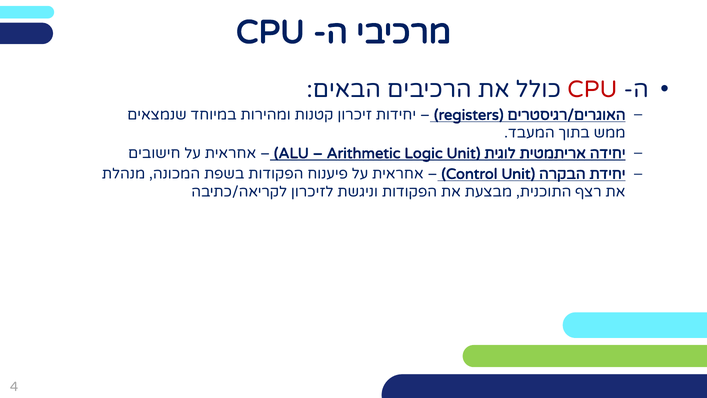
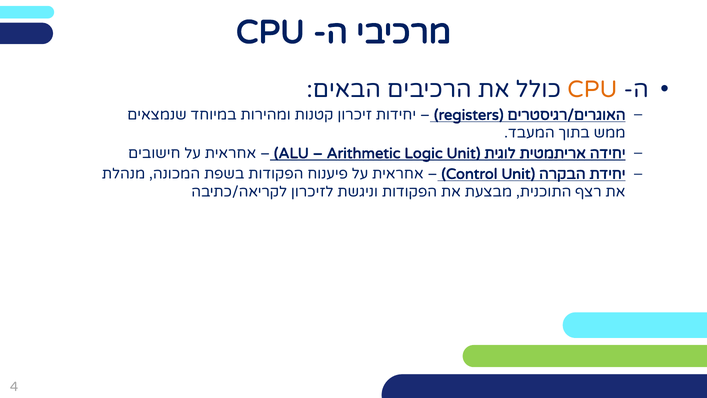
CPU colour: red -> orange (592, 90)
